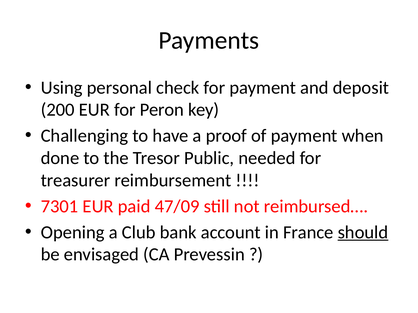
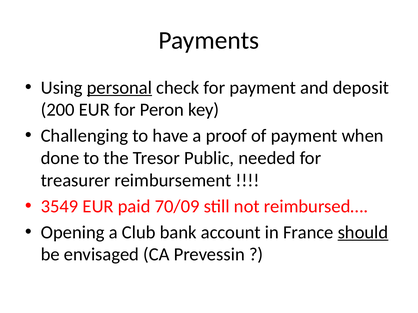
personal underline: none -> present (119, 88)
7301: 7301 -> 3549 (60, 207)
47/09: 47/09 -> 70/09 (177, 207)
